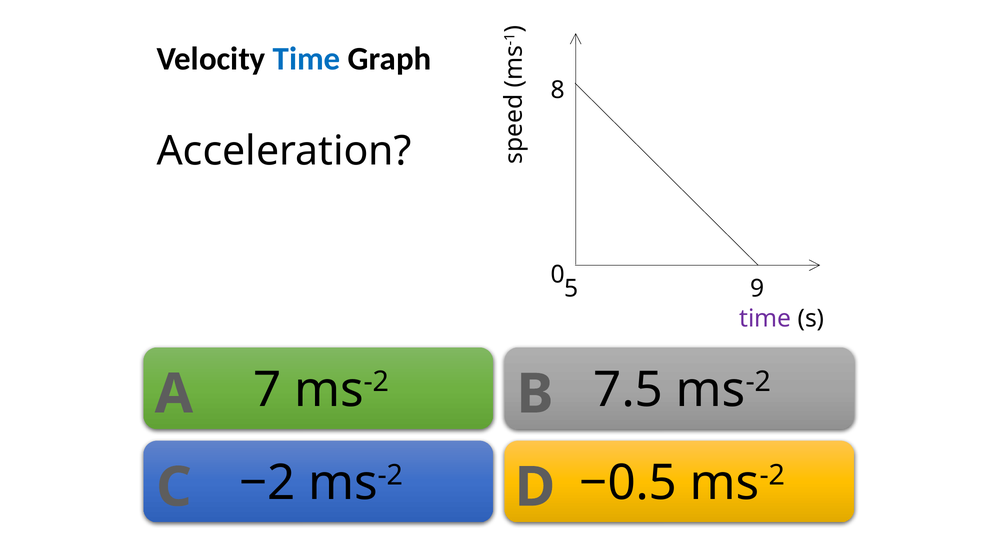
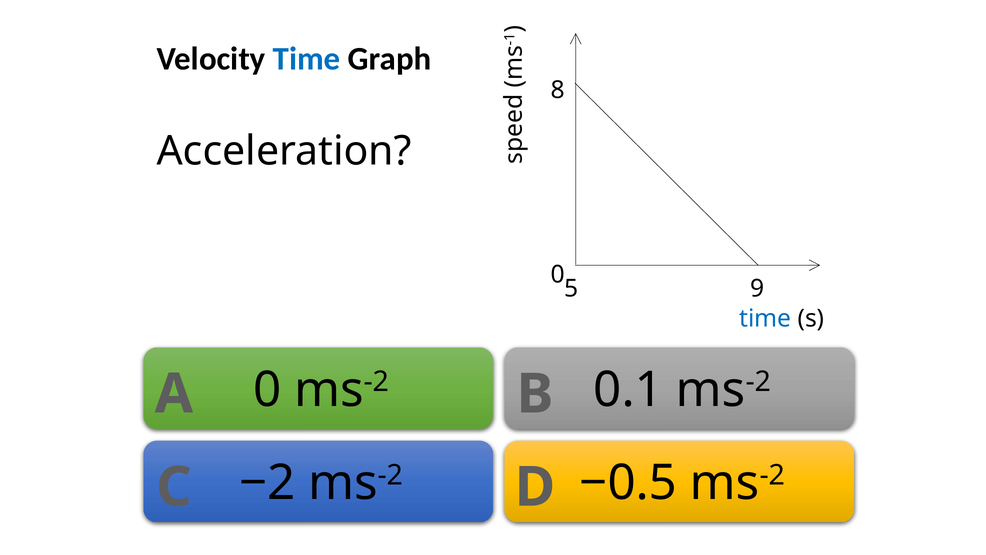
time colour: purple -> blue (765, 319)
A 7: 7 -> 0 (267, 390)
7.5: 7.5 -> 0.1 (628, 390)
